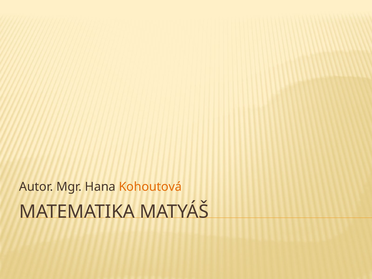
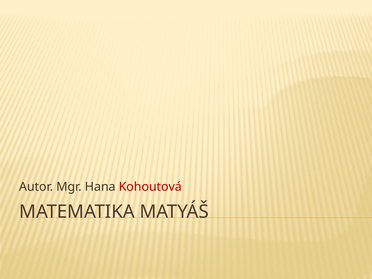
Kohoutová colour: orange -> red (150, 187)
